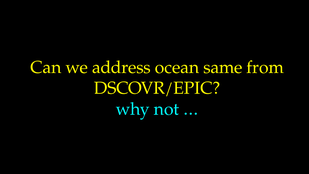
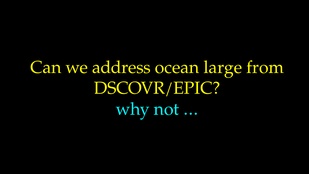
same: same -> large (223, 67)
